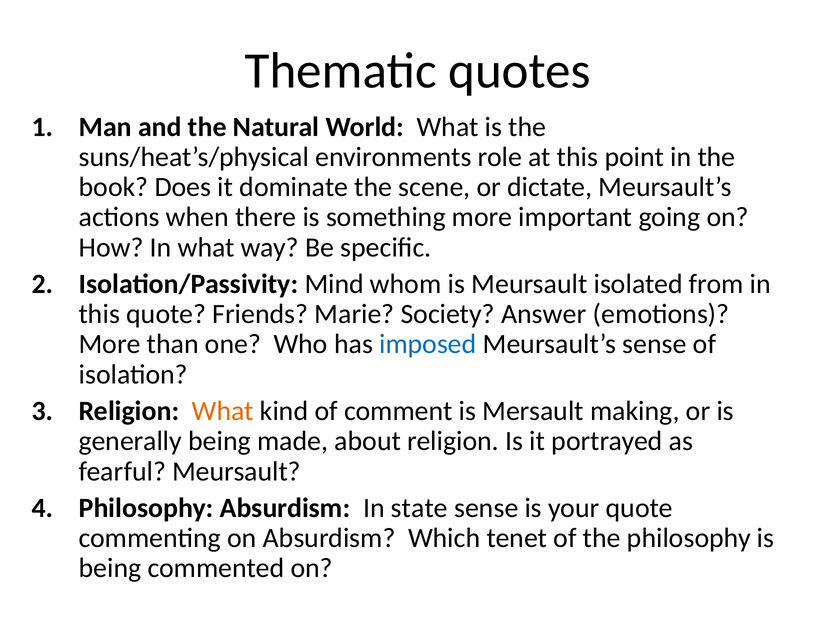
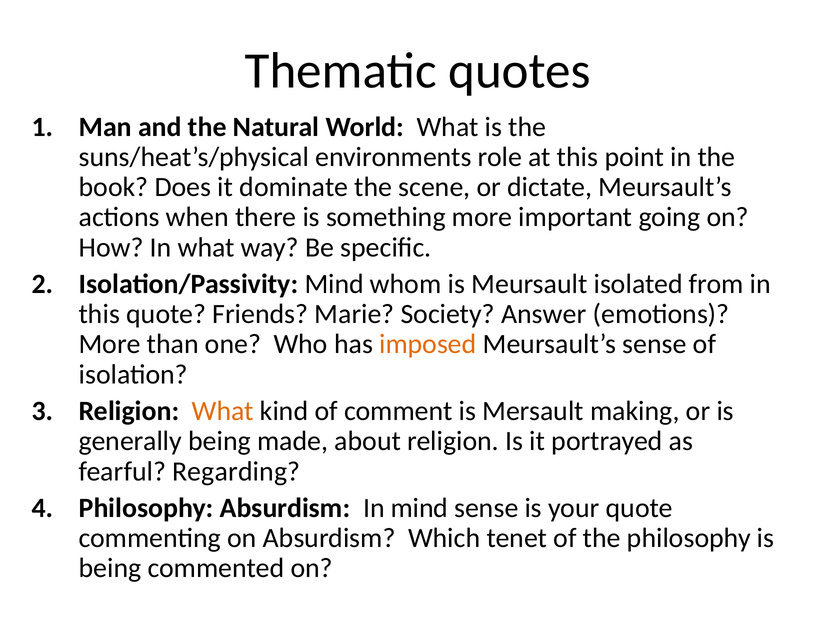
imposed colour: blue -> orange (428, 344)
fearful Meursault: Meursault -> Regarding (236, 471)
In state: state -> mind (419, 508)
